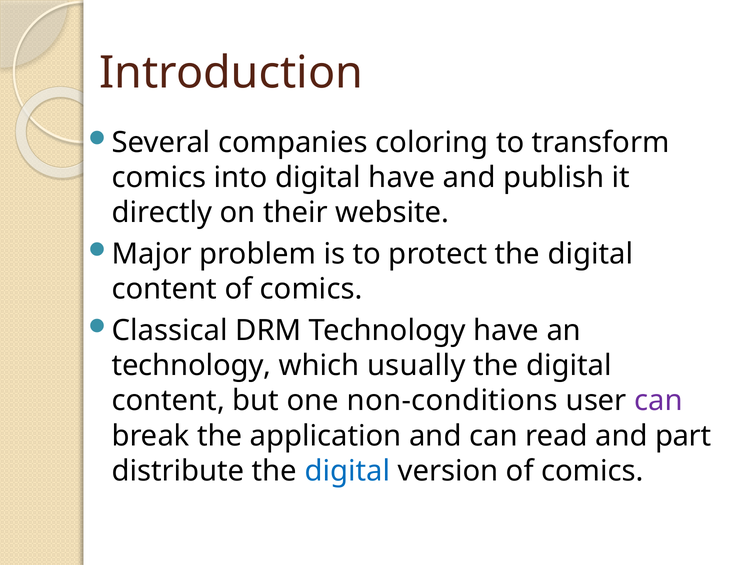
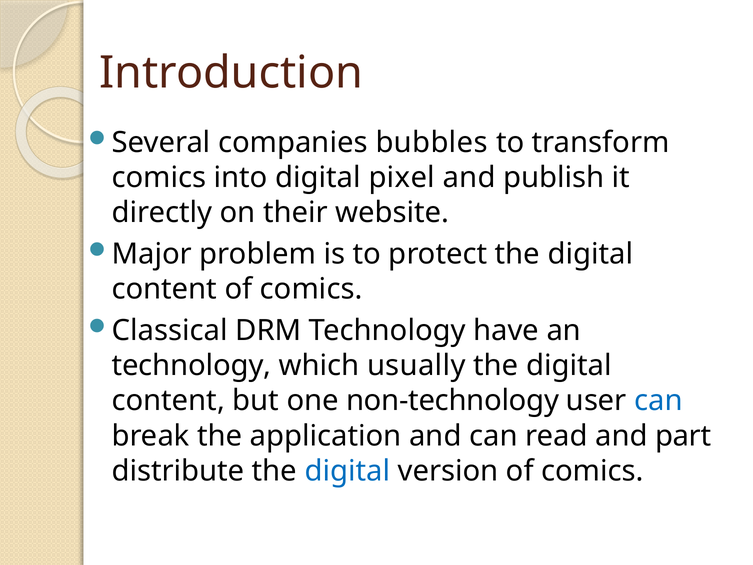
coloring: coloring -> bubbles (432, 143)
digital have: have -> pixel (402, 178)
non-conditions: non-conditions -> non-technology (453, 401)
can colour: purple -> blue (658, 401)
